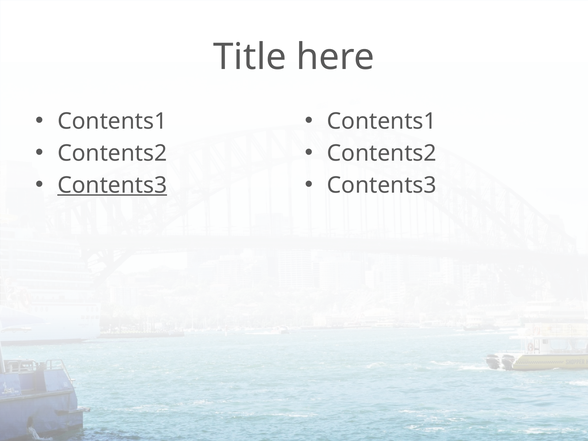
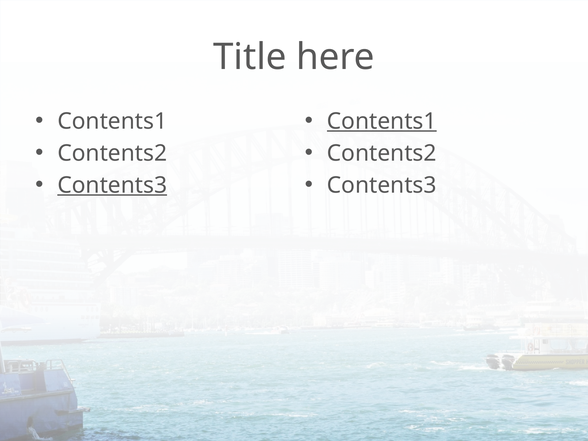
Contents1 underline: none -> present (382, 121)
